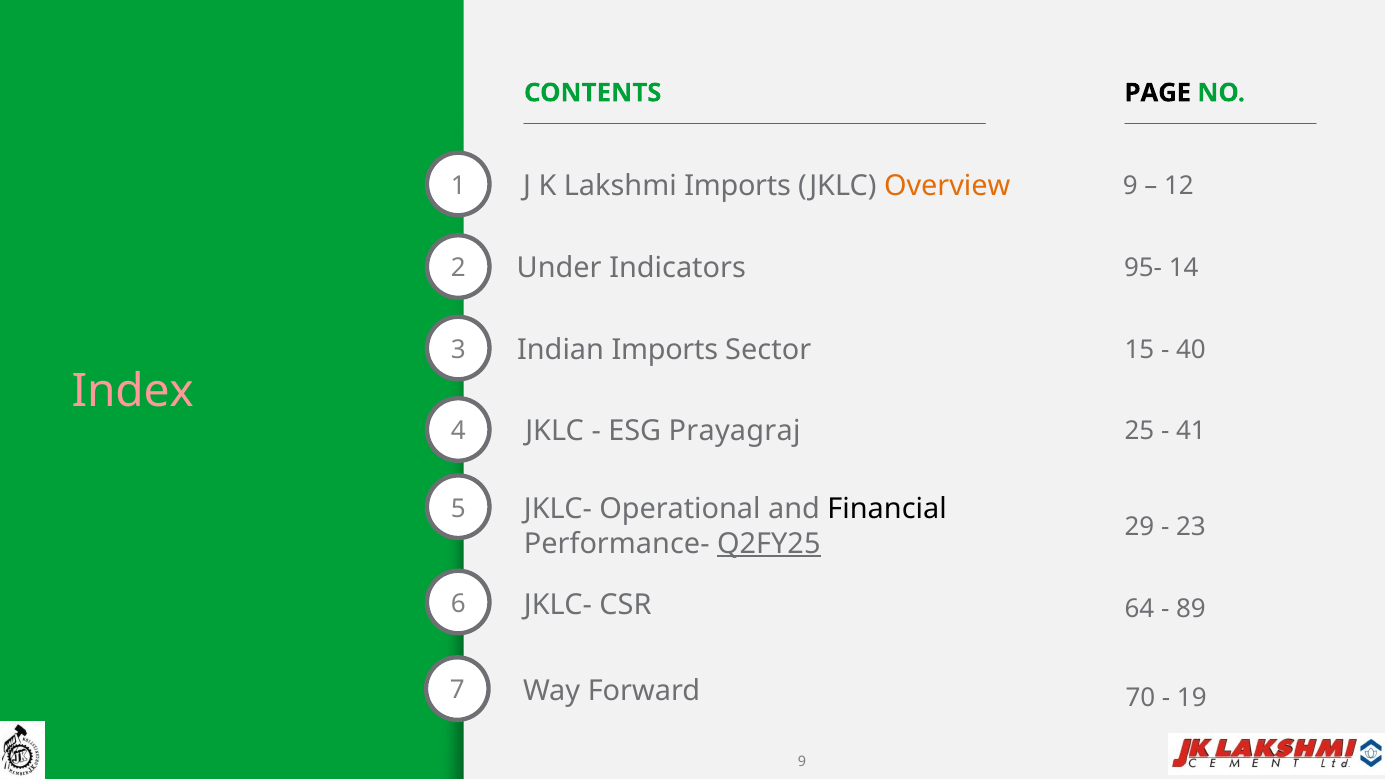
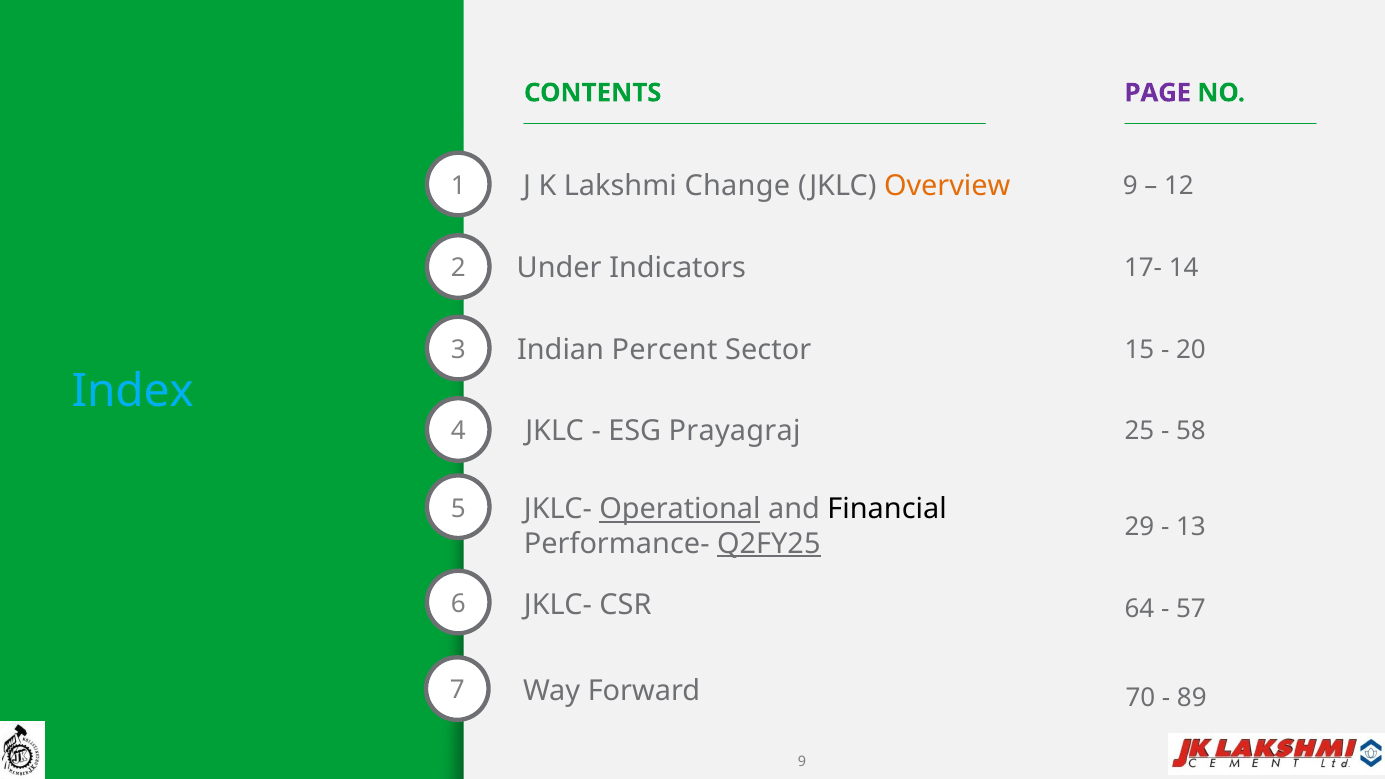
PAGE colour: black -> purple (1158, 93)
Lakshmi Imports: Imports -> Change (737, 186)
95-: 95- -> 17- (1143, 268)
Indian Imports: Imports -> Percent (665, 350)
40: 40 -> 20 (1191, 350)
Index colour: pink -> light blue (133, 391)
41: 41 -> 58 (1191, 431)
Operational underline: none -> present (680, 509)
23: 23 -> 13 (1191, 527)
89: 89 -> 57 (1191, 609)
19: 19 -> 89 (1192, 698)
